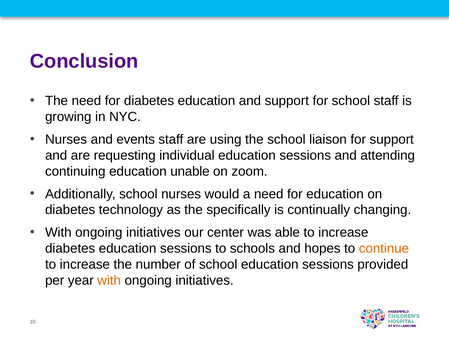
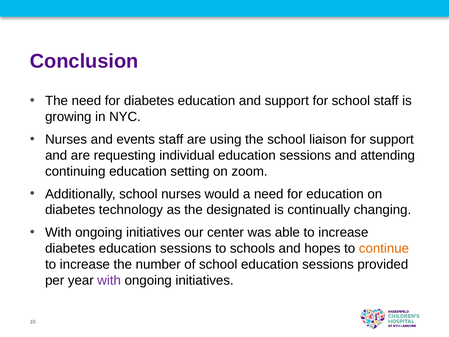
unable: unable -> setting (190, 171)
specifically: specifically -> designated (239, 210)
with colour: orange -> purple (109, 280)
